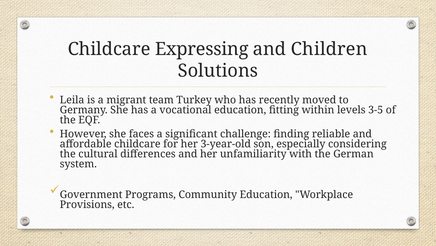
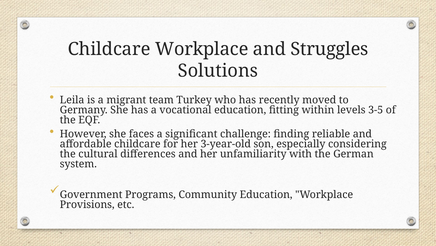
Childcare Expressing: Expressing -> Workplace (202, 49)
Children: Children -> Struggles (329, 49)
